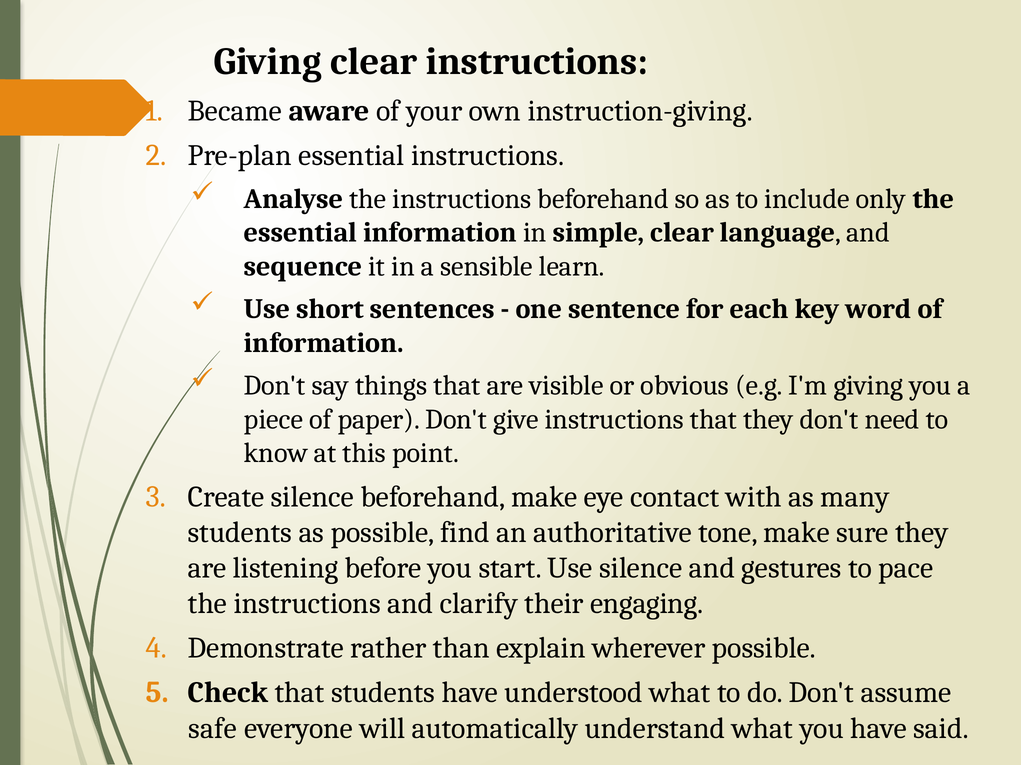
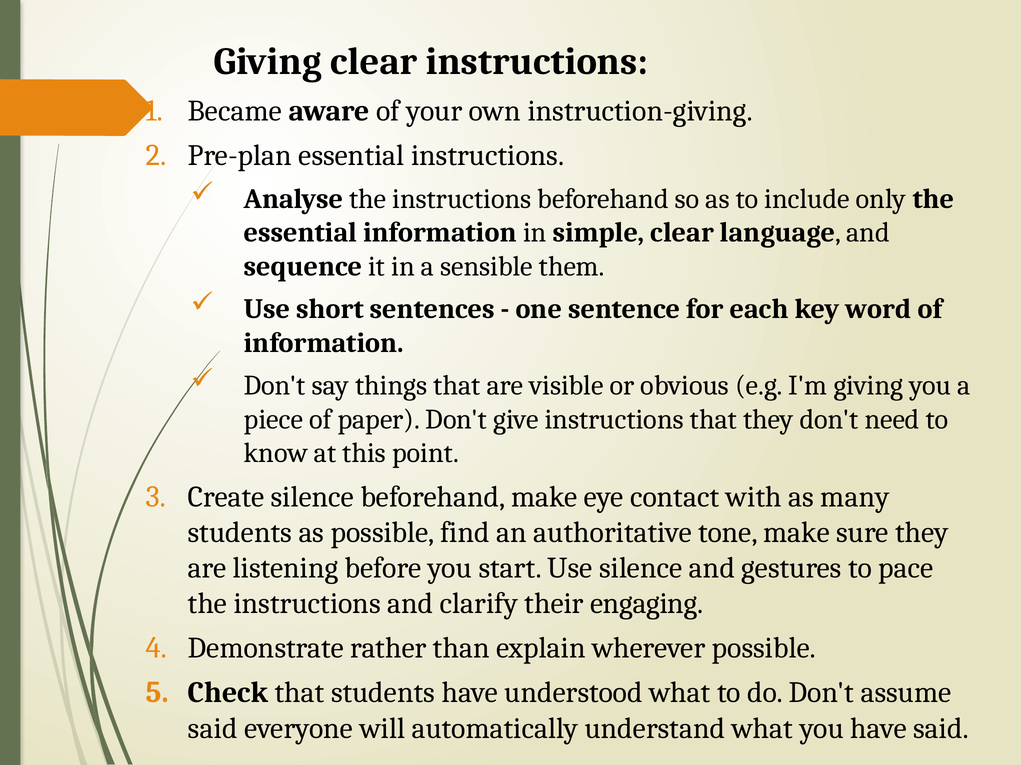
learn: learn -> them (572, 267)
safe: safe -> said (213, 729)
